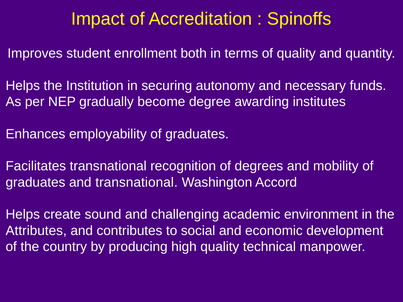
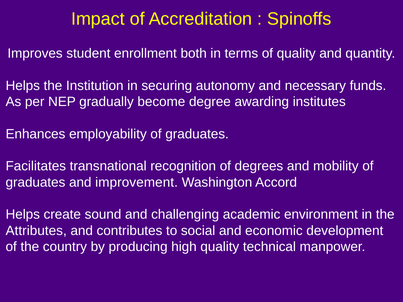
and transnational: transnational -> improvement (137, 182)
